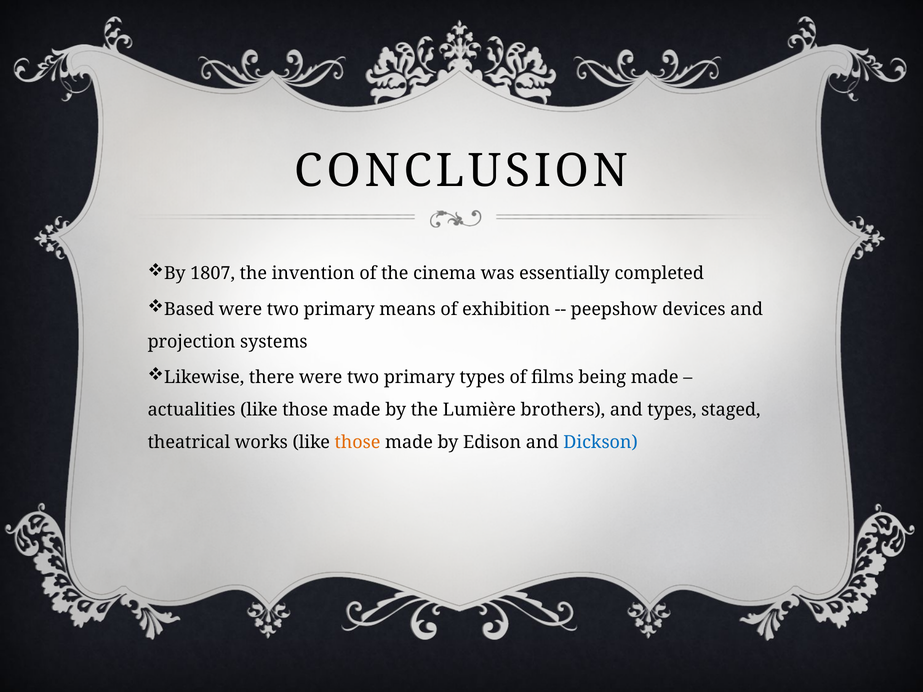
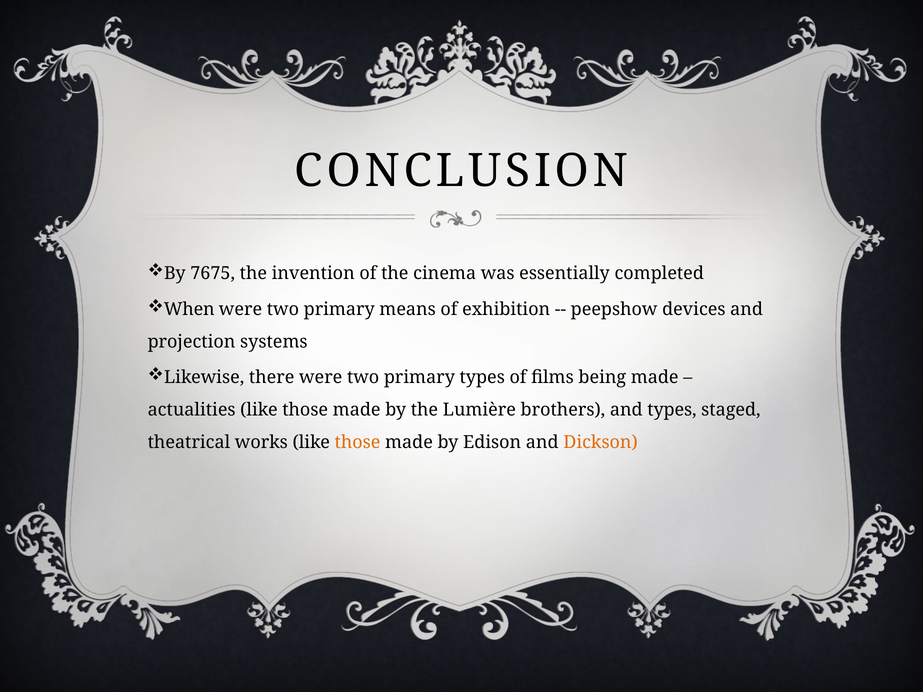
1807: 1807 -> 7675 (213, 274)
Based: Based -> When (189, 309)
Dickson colour: blue -> orange (601, 442)
